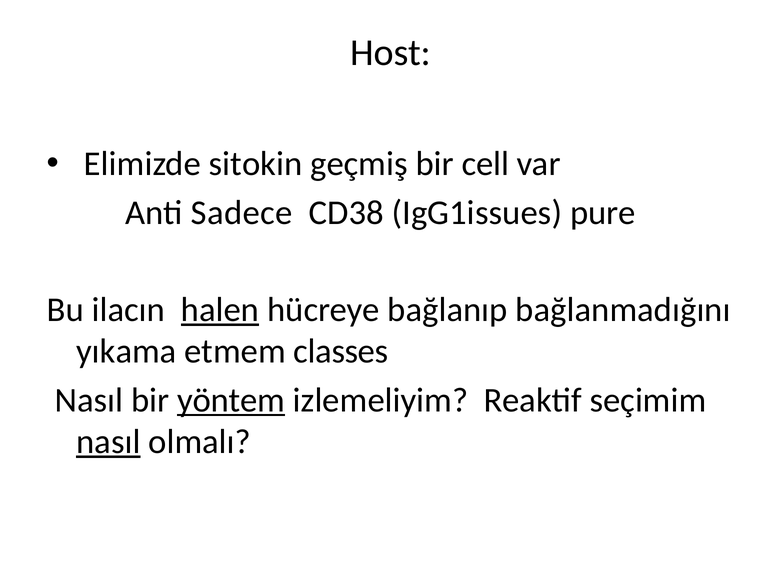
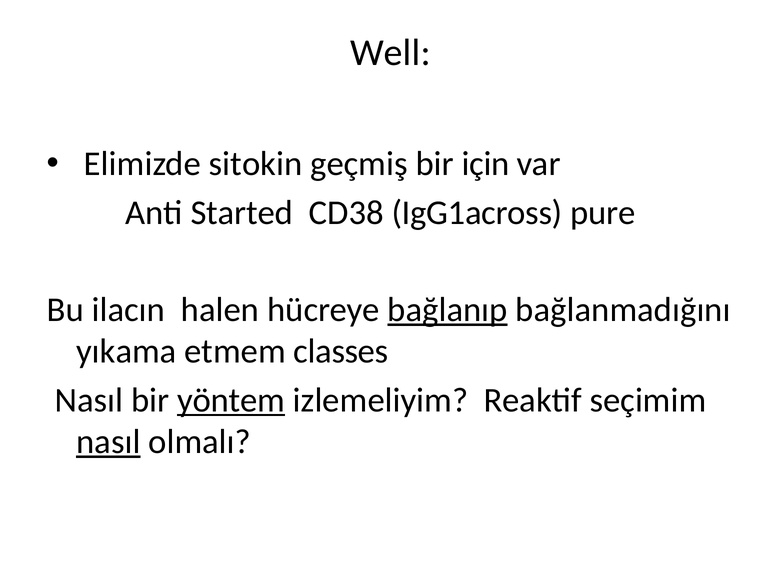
Host: Host -> Well (390, 53)
cell: cell -> için (486, 164)
Sadece: Sadece -> Started (242, 212)
IgG1issues: IgG1issues -> IgG1across (477, 212)
halen underline: present -> none (220, 310)
bağlanıp underline: none -> present (447, 310)
